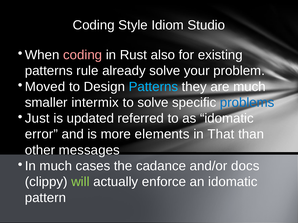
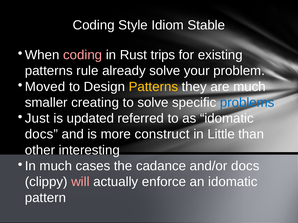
Studio: Studio -> Stable (206, 25)
also: also -> trips (163, 55)
Patterns colour: light blue -> yellow (153, 87)
intermix: intermix -> creating (95, 103)
error: error -> docs (41, 135)
elements: elements -> construct (162, 135)
That: That -> Little (221, 135)
messages: messages -> interesting (89, 150)
will colour: light green -> pink (80, 182)
